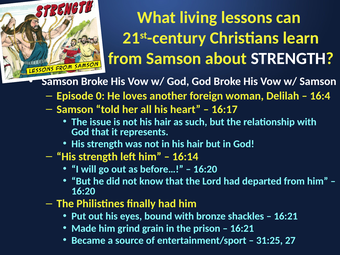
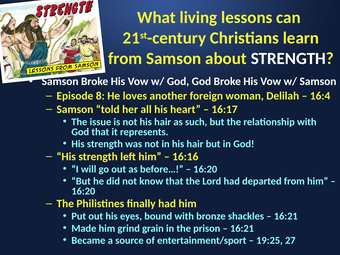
0: 0 -> 8 (100, 96)
16:14: 16:14 -> 16:16 (185, 157)
31:25: 31:25 -> 19:25 (269, 240)
